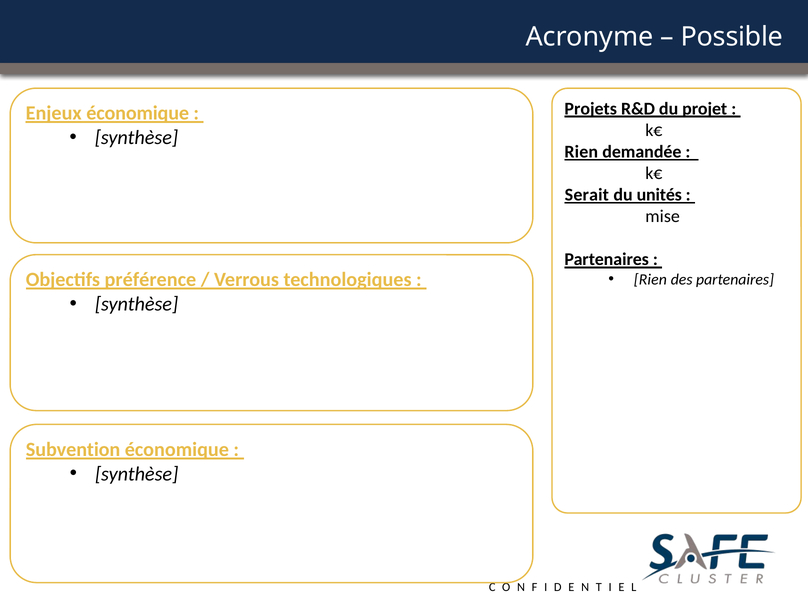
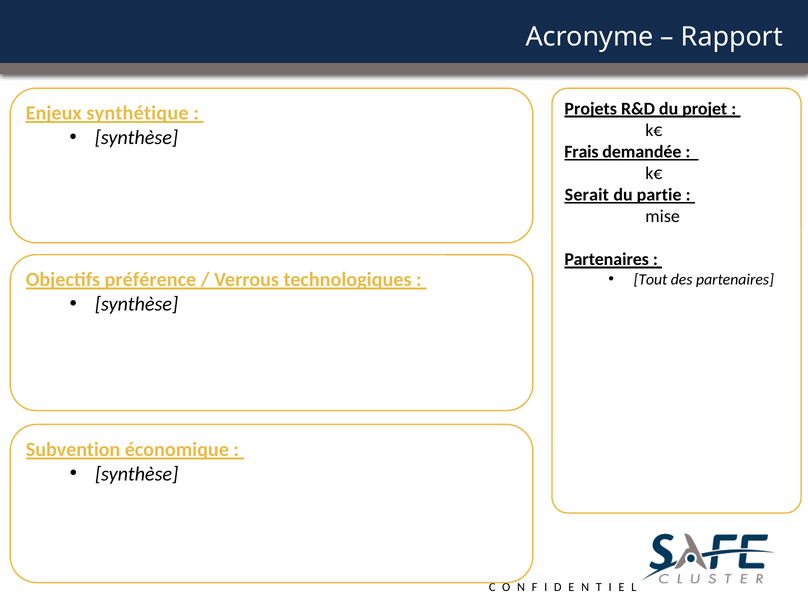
Possible: Possible -> Rapport (732, 37)
Enjeux économique: économique -> synthétique (137, 113)
Rien: Rien -> Frais (581, 152)
unités: unités -> partie (659, 195)
Rien: Rien -> Tout (650, 280)
